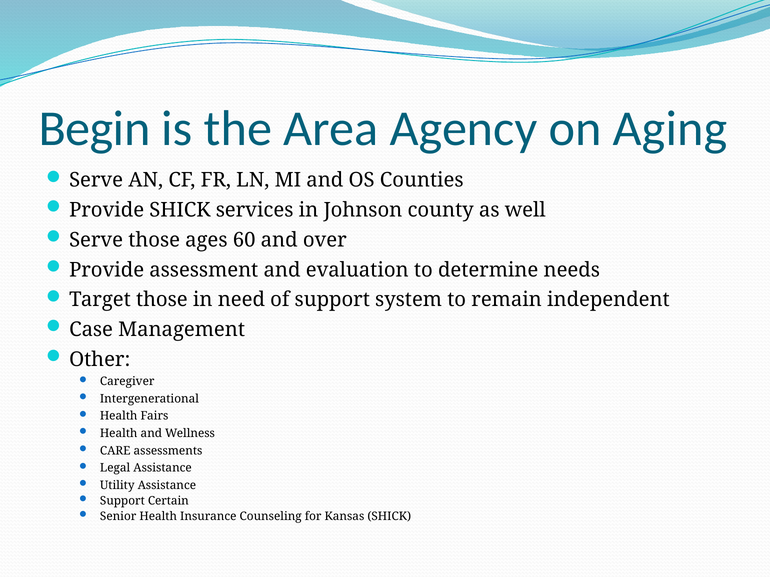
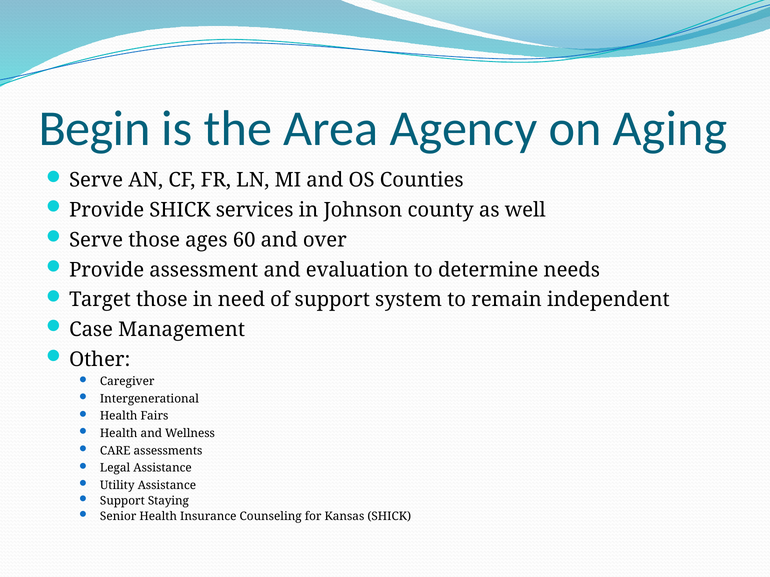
Certain: Certain -> Staying (168, 501)
